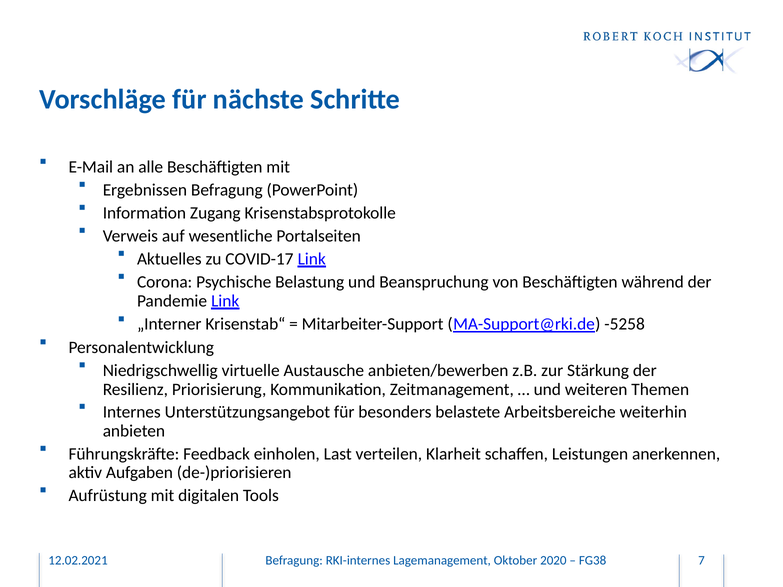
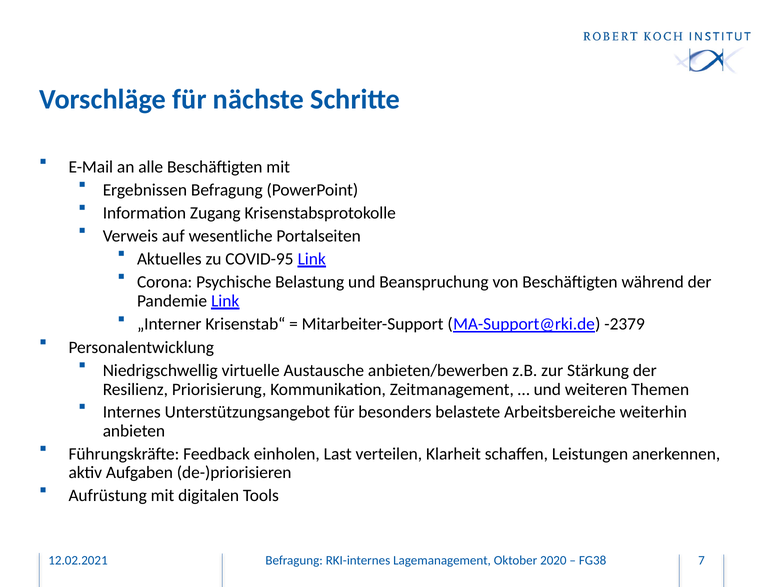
COVID-17: COVID-17 -> COVID-95 (259, 259)
-5258: -5258 -> -2379 (625, 324)
